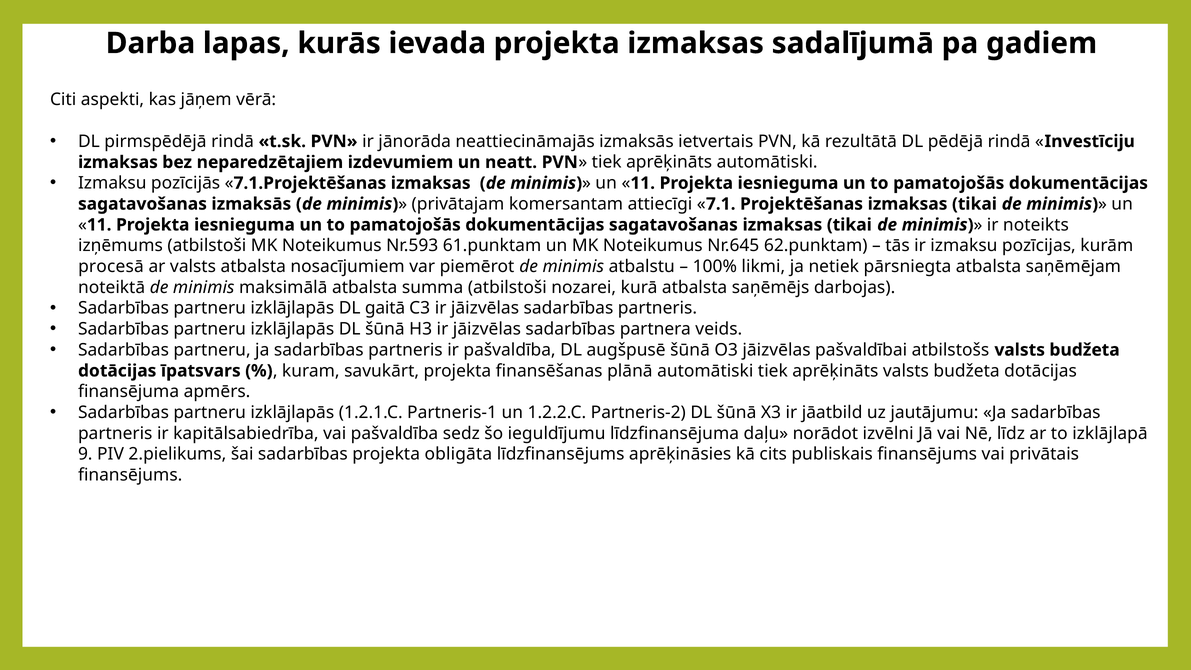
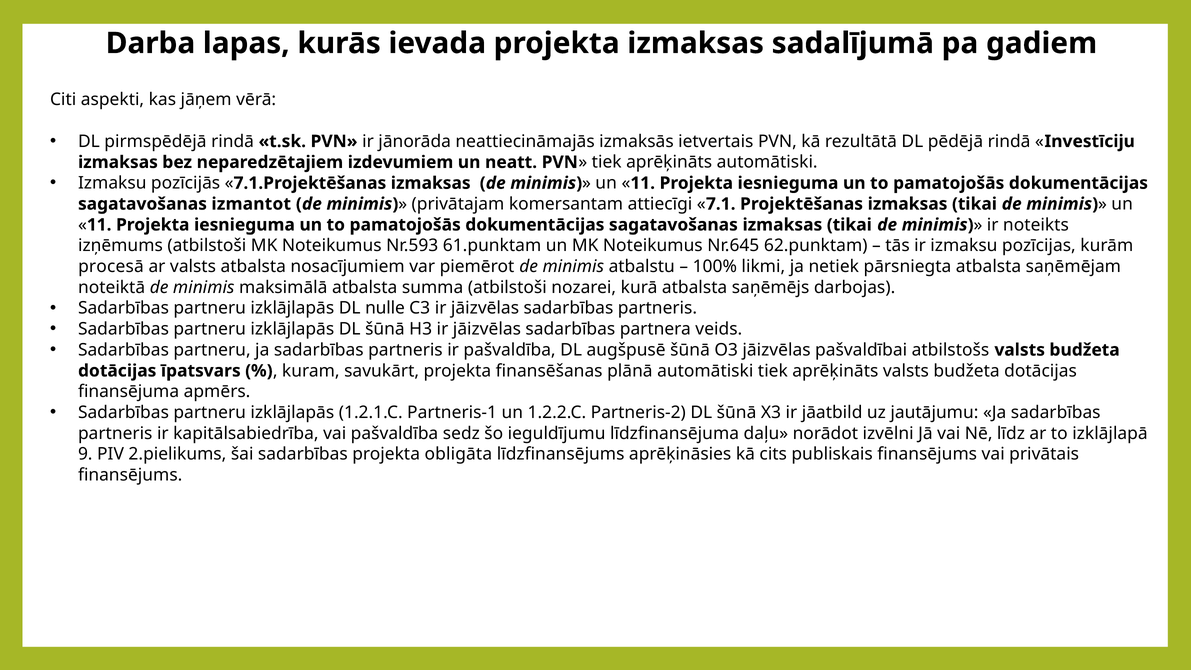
sagatavošanas izmaksās: izmaksās -> izmantot (251, 204)
gaitā: gaitā -> nulle (385, 308)
